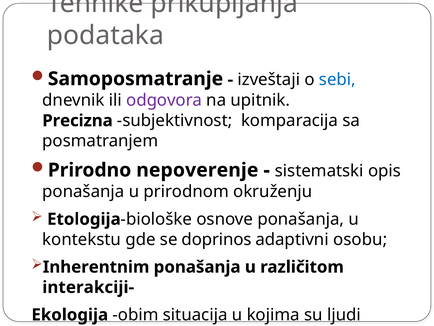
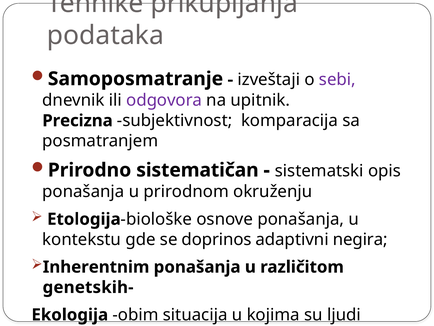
sebi colour: blue -> purple (337, 79)
nepoverenje: nepoverenje -> sistematičan (197, 170)
osobu: osobu -> negira (360, 239)
interakciji-: interakciji- -> genetskih- (88, 287)
